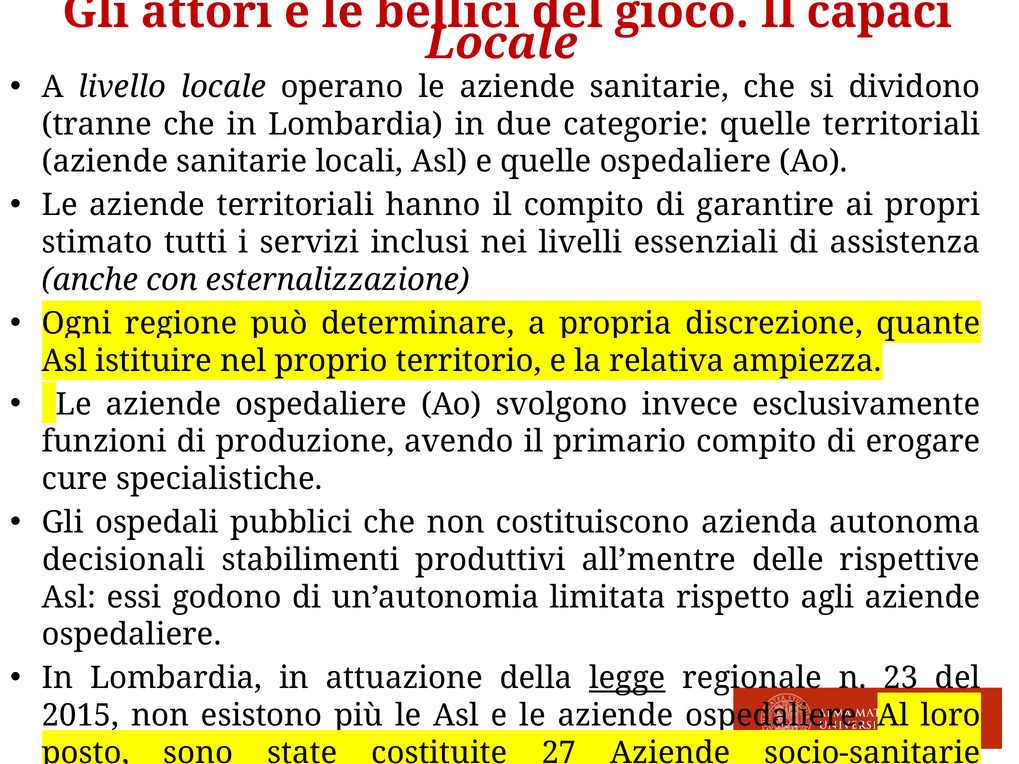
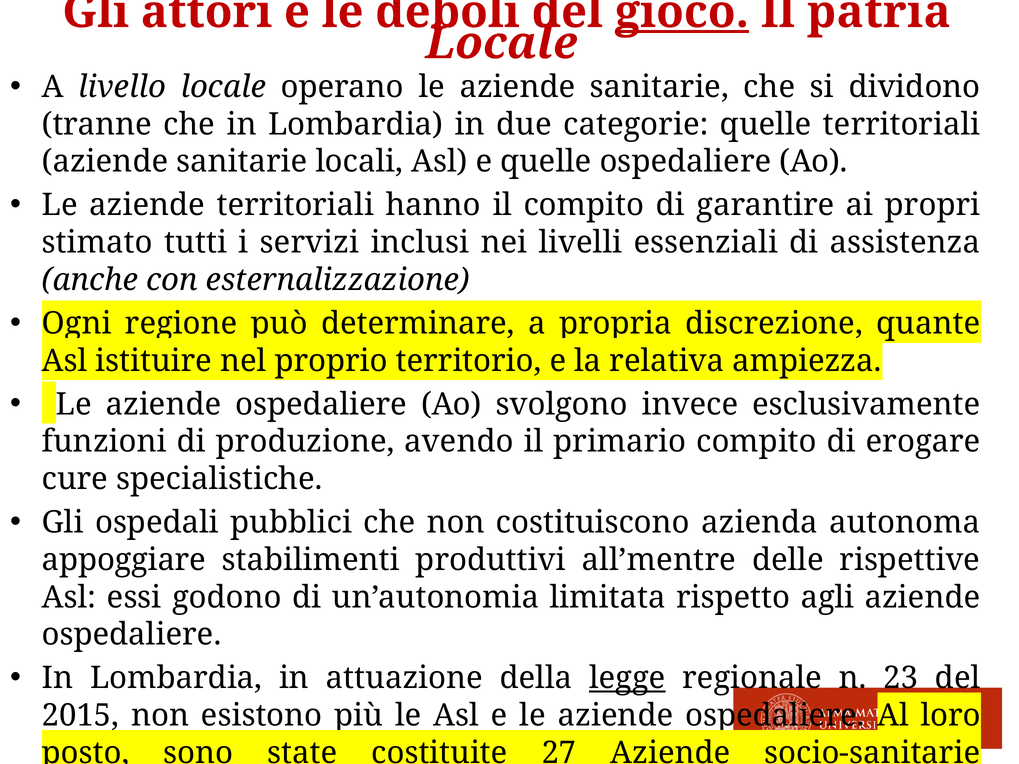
bellici: bellici -> deboli (448, 12)
gioco underline: none -> present (682, 12)
capaci: capaci -> patria (879, 12)
decisionali: decisionali -> appoggiare (124, 560)
